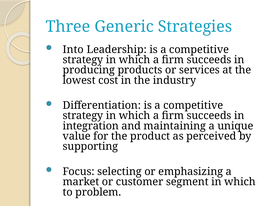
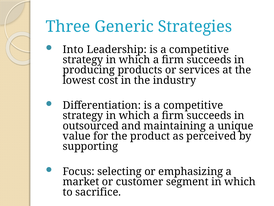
integration: integration -> outsourced (91, 126)
problem: problem -> sacrifice (98, 192)
